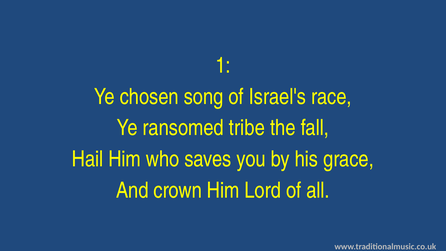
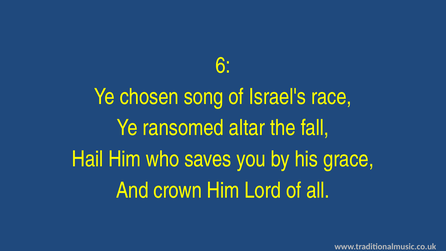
1: 1 -> 6 (223, 65)
tribe: tribe -> altar (247, 128)
